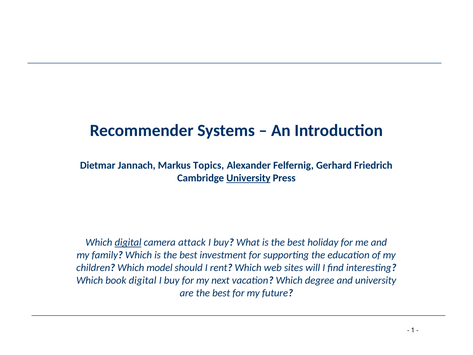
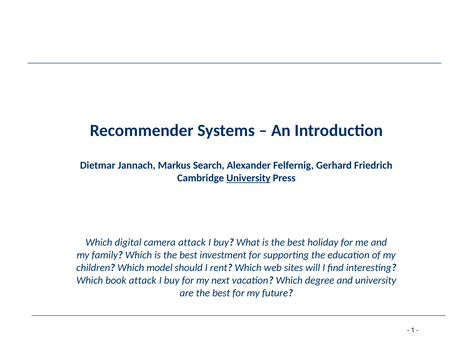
Topics: Topics -> Search (209, 165)
digital underline: present -> none (128, 242)
book digital: digital -> attack (143, 280)
